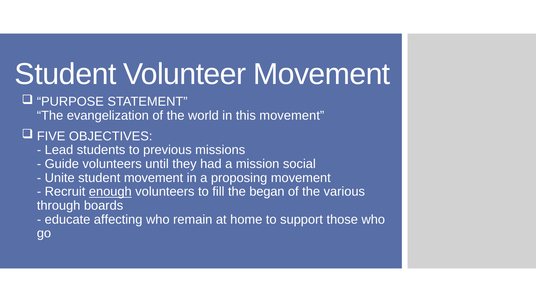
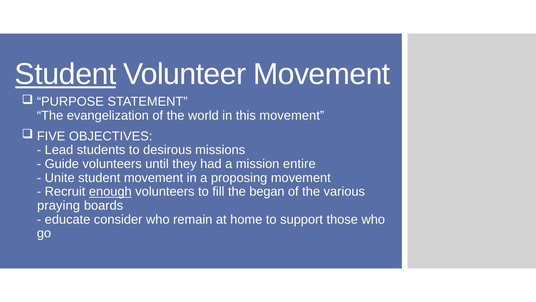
Student underline: none -> present (66, 74)
previous: previous -> desirous (167, 150)
social: social -> entire (299, 164)
through: through -> praying (59, 205)
affecting: affecting -> consider (118, 219)
